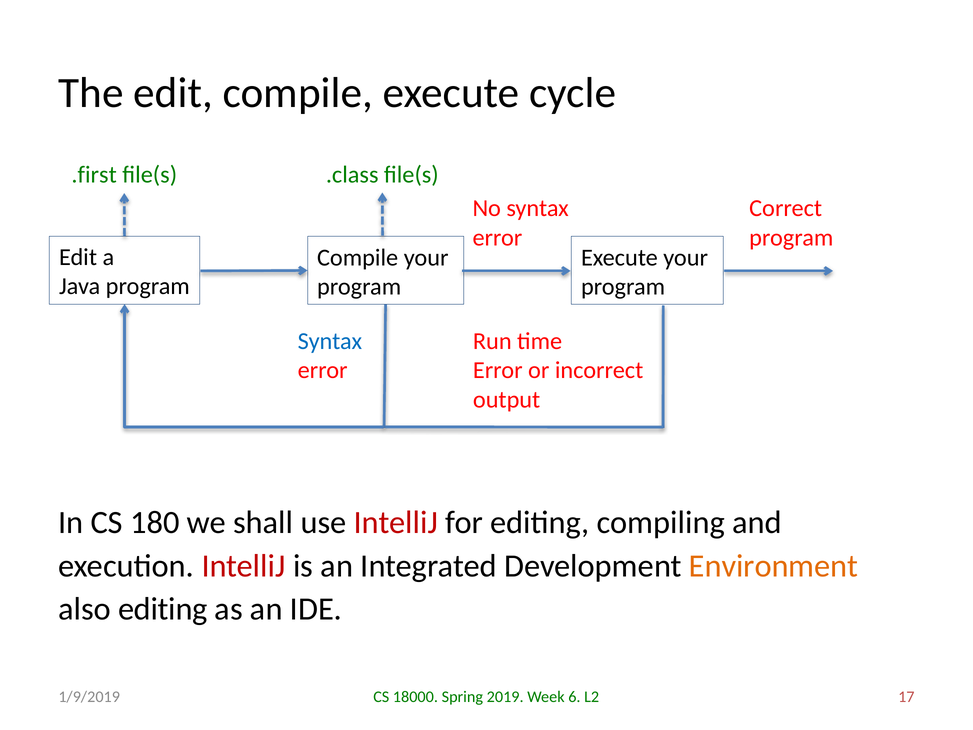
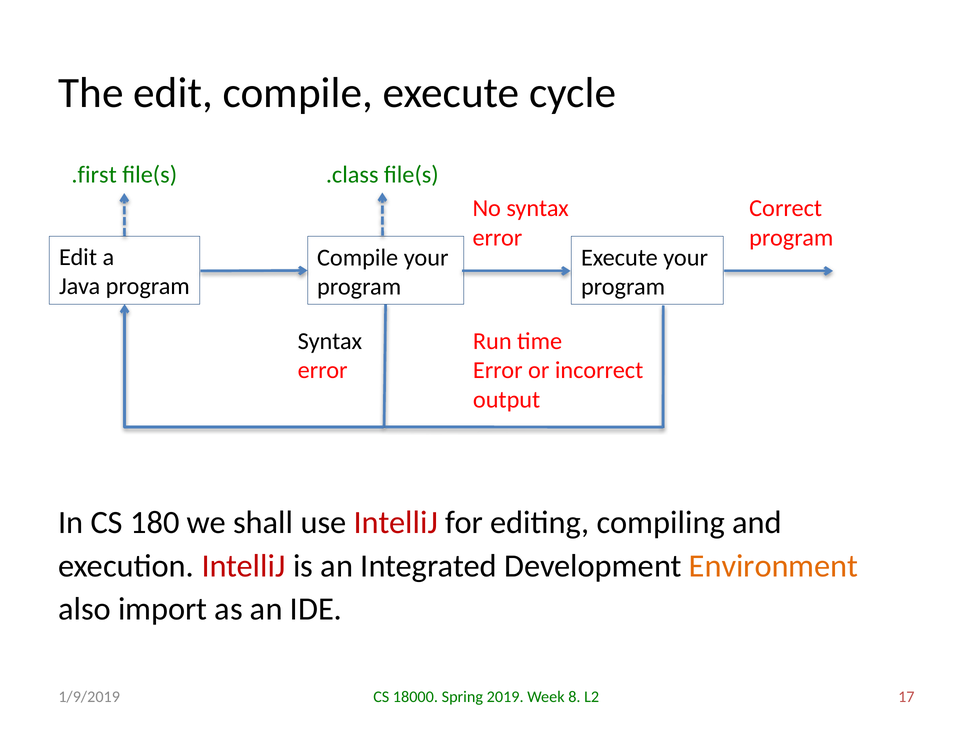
Syntax colour: blue -> black (330, 341)
also editing: editing -> import (163, 609)
6: 6 -> 8 (574, 697)
